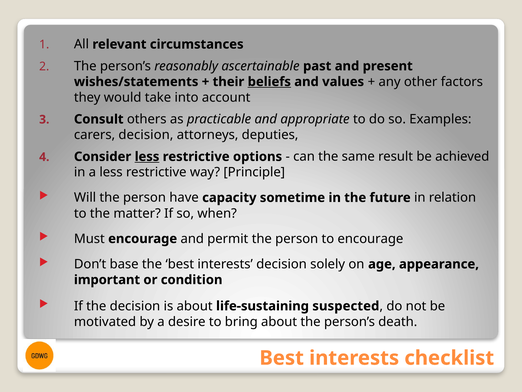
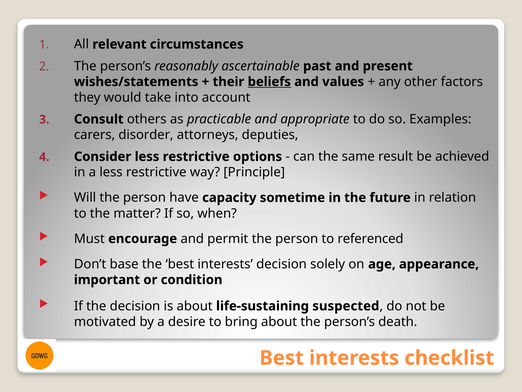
carers decision: decision -> disorder (146, 135)
less underline: present -> none (147, 156)
to encourage: encourage -> referenced (371, 238)
